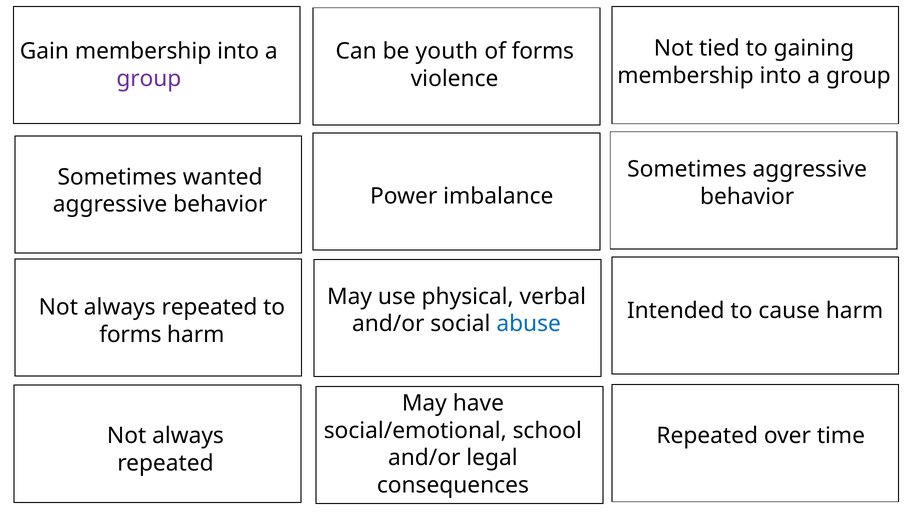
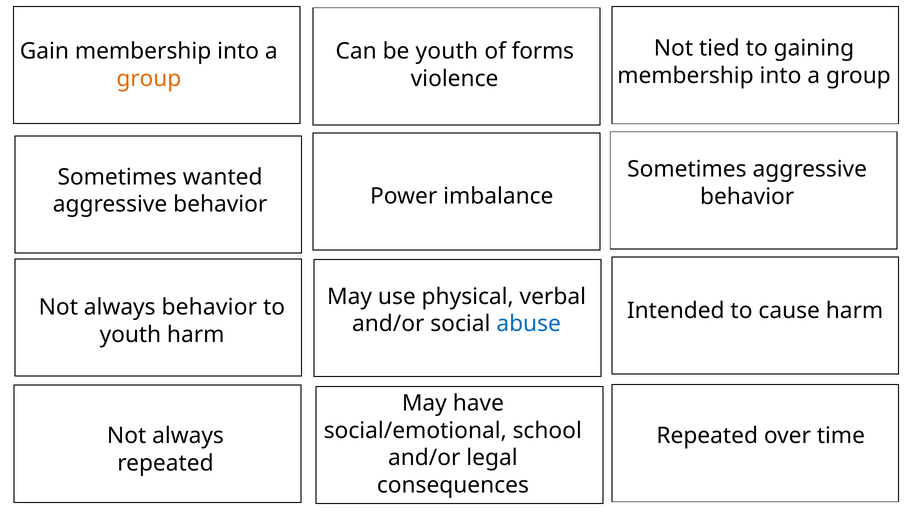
group colour: purple -> orange (149, 79)
repeated: repeated -> behavior (209, 307)
forms: forms -> youth (130, 334)
